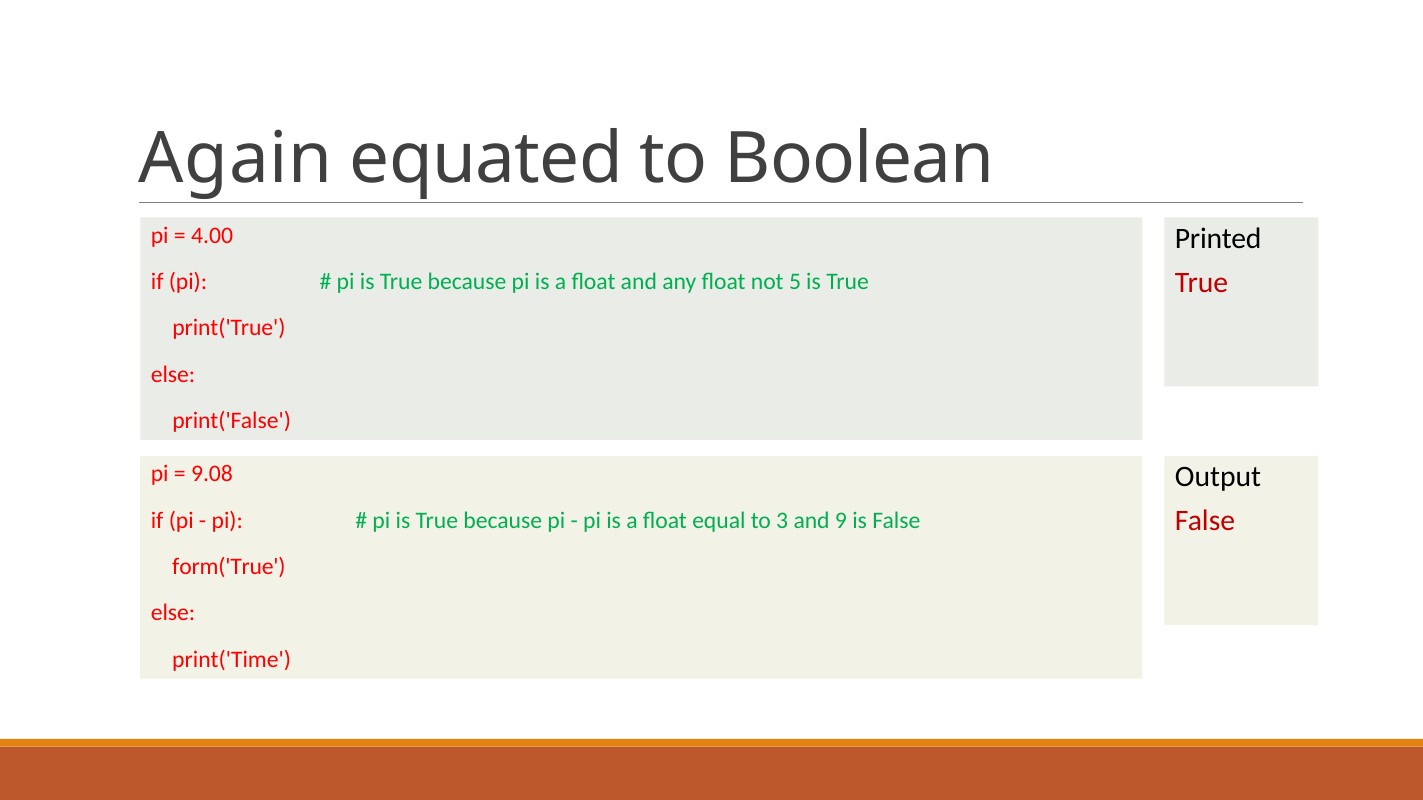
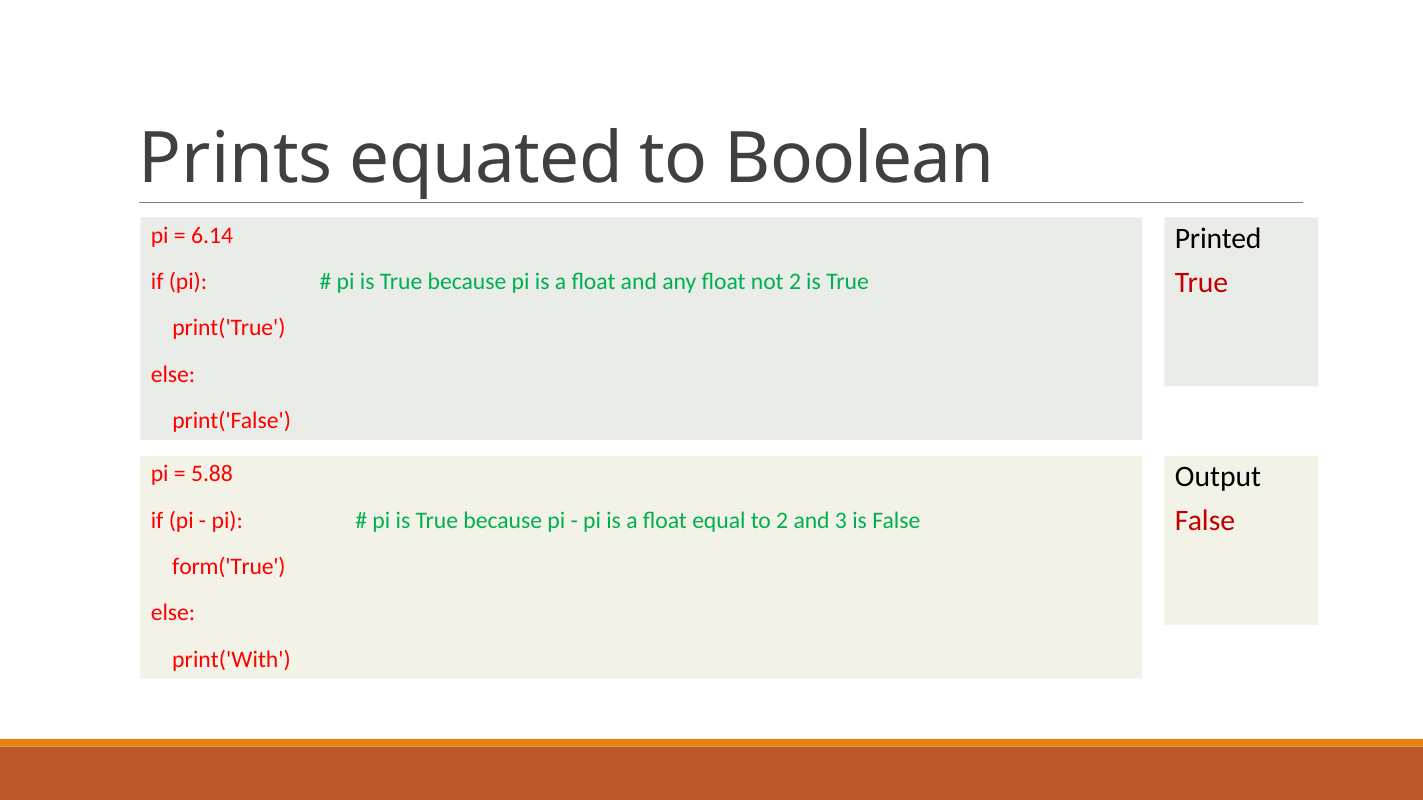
Again: Again -> Prints (236, 159)
4.00: 4.00 -> 6.14 (212, 235)
not 5: 5 -> 2 (795, 282)
9.08: 9.08 -> 5.88 (212, 474)
to 3: 3 -> 2 (782, 521)
9: 9 -> 3 (841, 521)
print('Time: print('Time -> print('With (232, 660)
